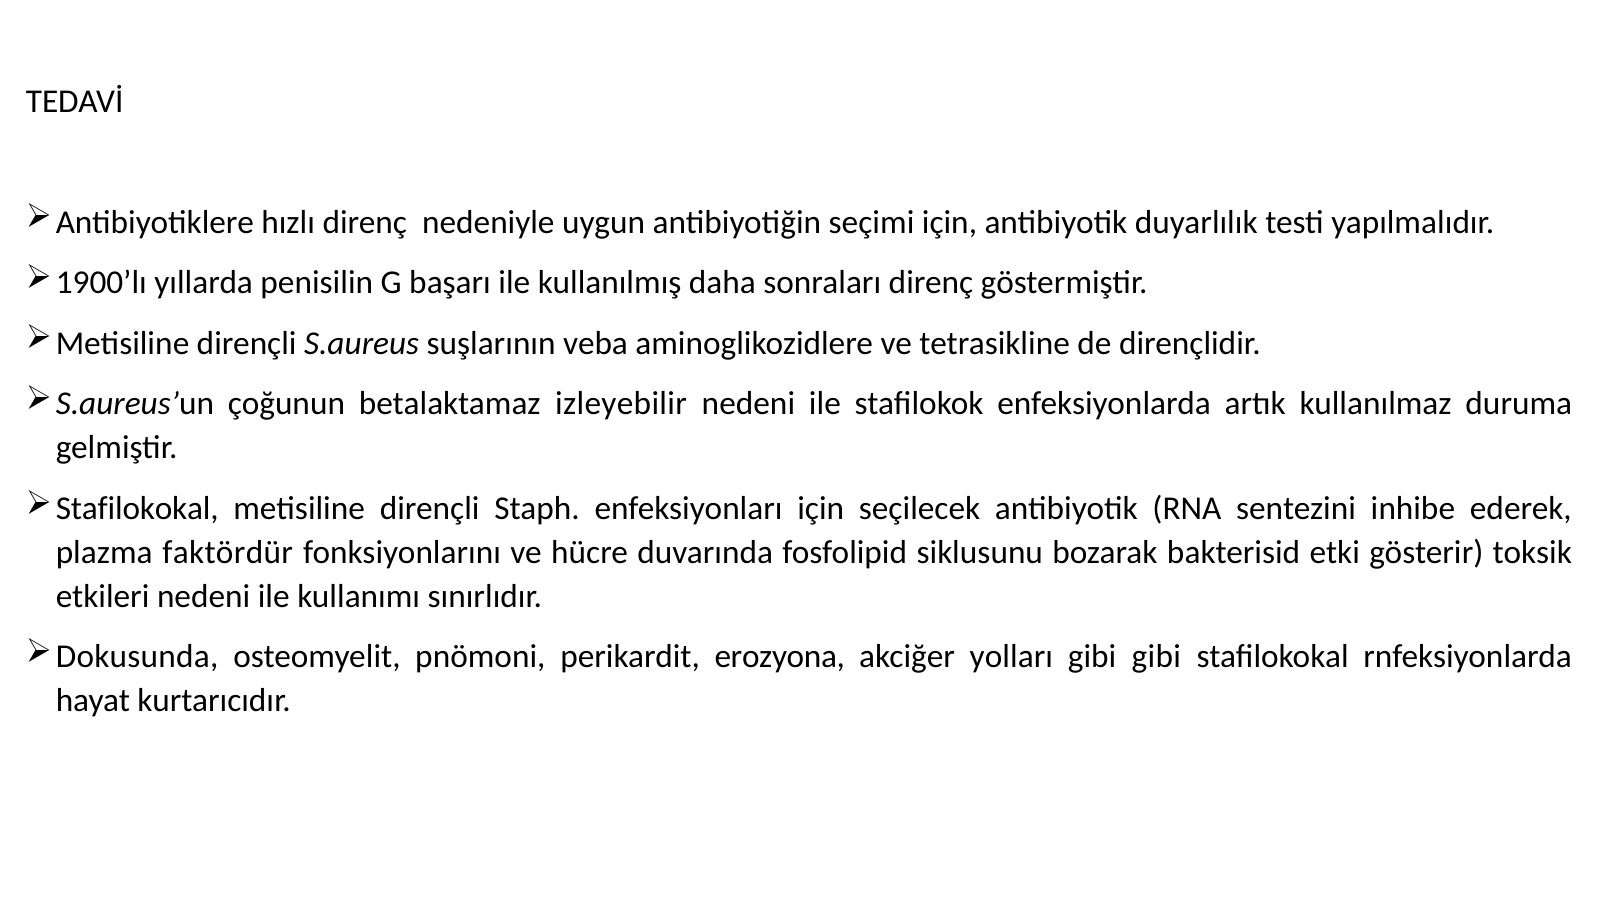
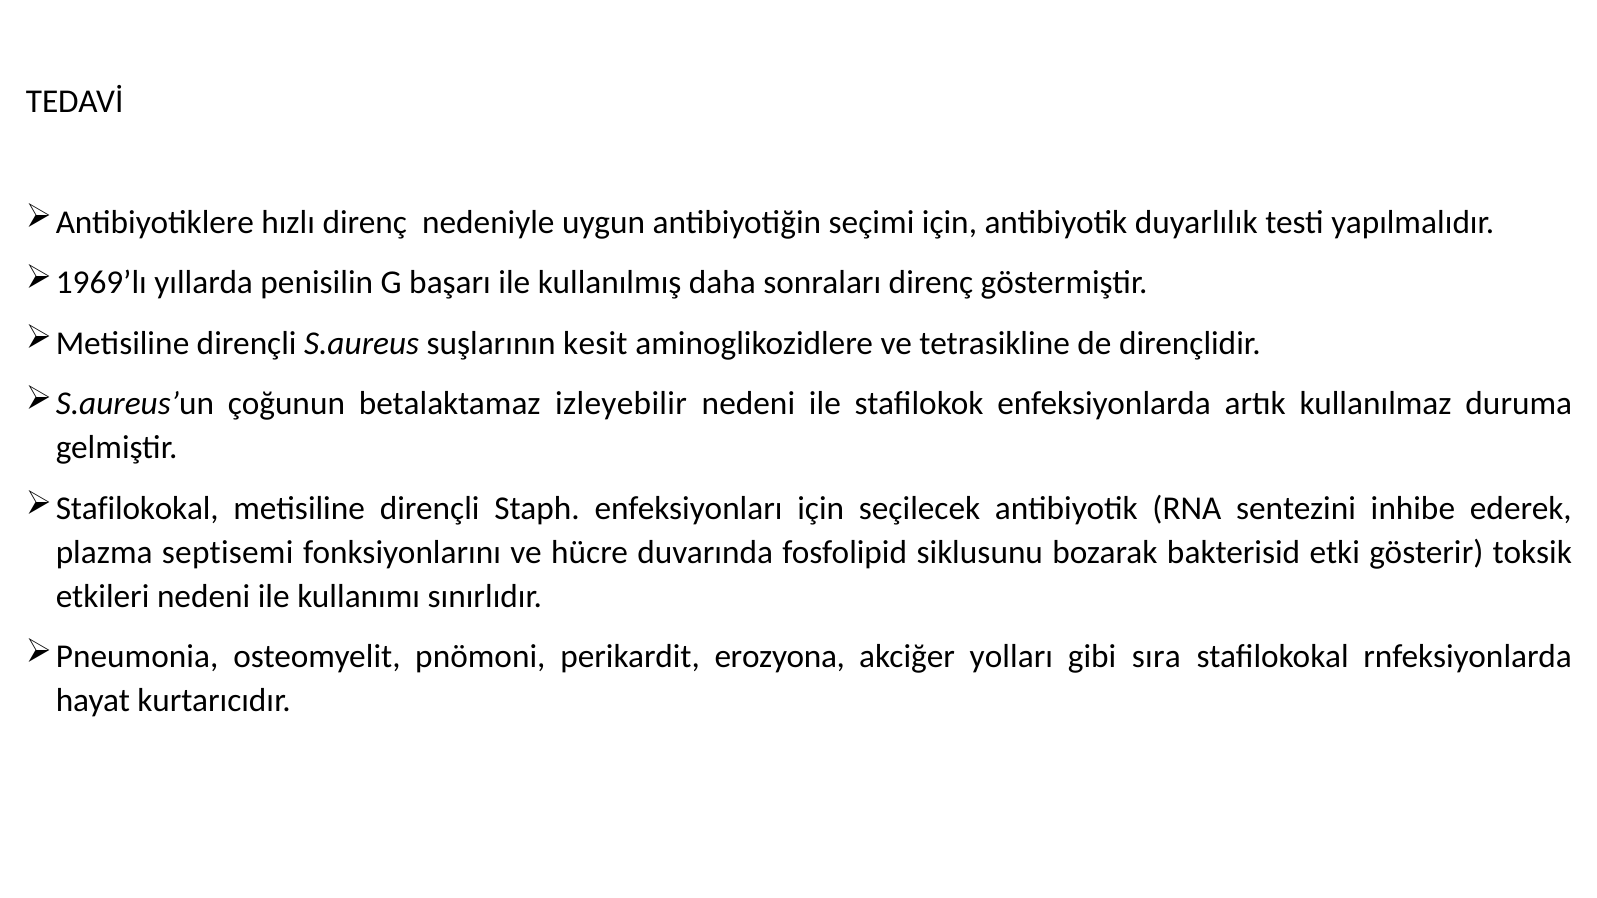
1900’lı: 1900’lı -> 1969’lı (101, 283)
veba: veba -> kesit (595, 343)
faktördür: faktördür -> septisemi (228, 553)
Dokusunda: Dokusunda -> Pneumonia (137, 657)
gibi gibi: gibi -> sıra (1156, 657)
